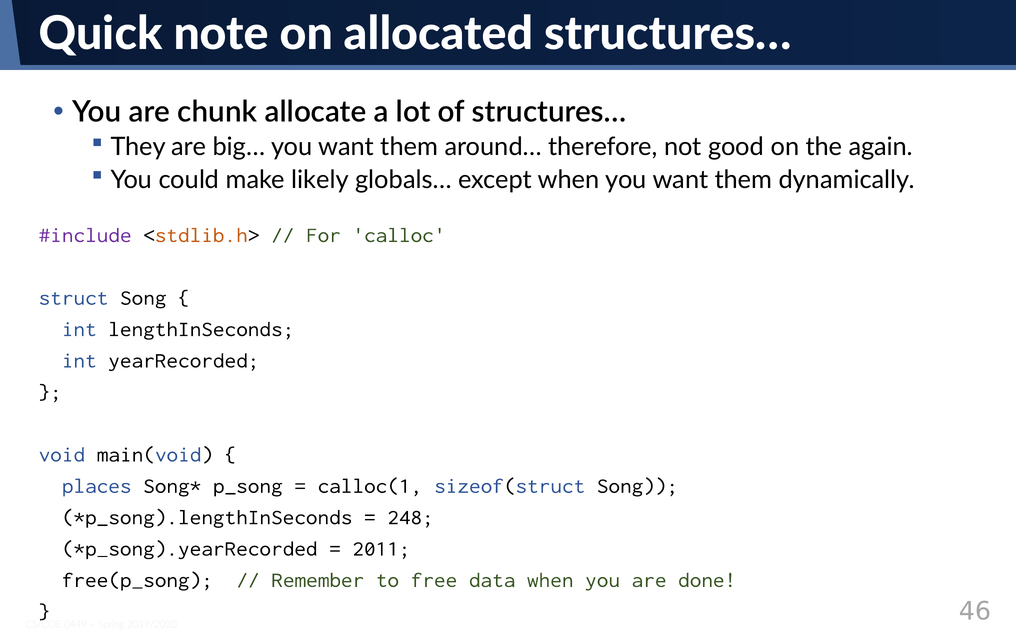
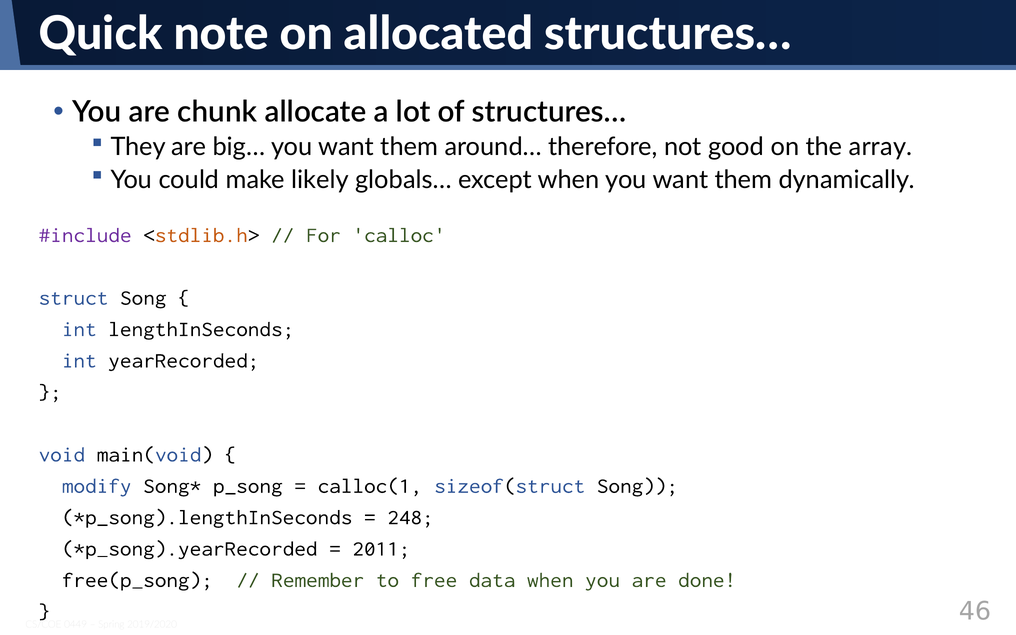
again: again -> array (881, 147)
places: places -> modify (97, 486)
